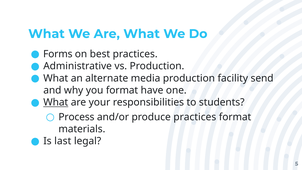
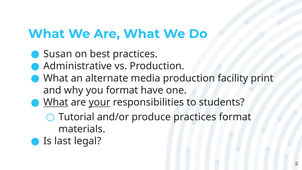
Forms: Forms -> Susan (58, 54)
send: send -> print (262, 78)
your underline: none -> present (100, 102)
Process: Process -> Tutorial (76, 117)
